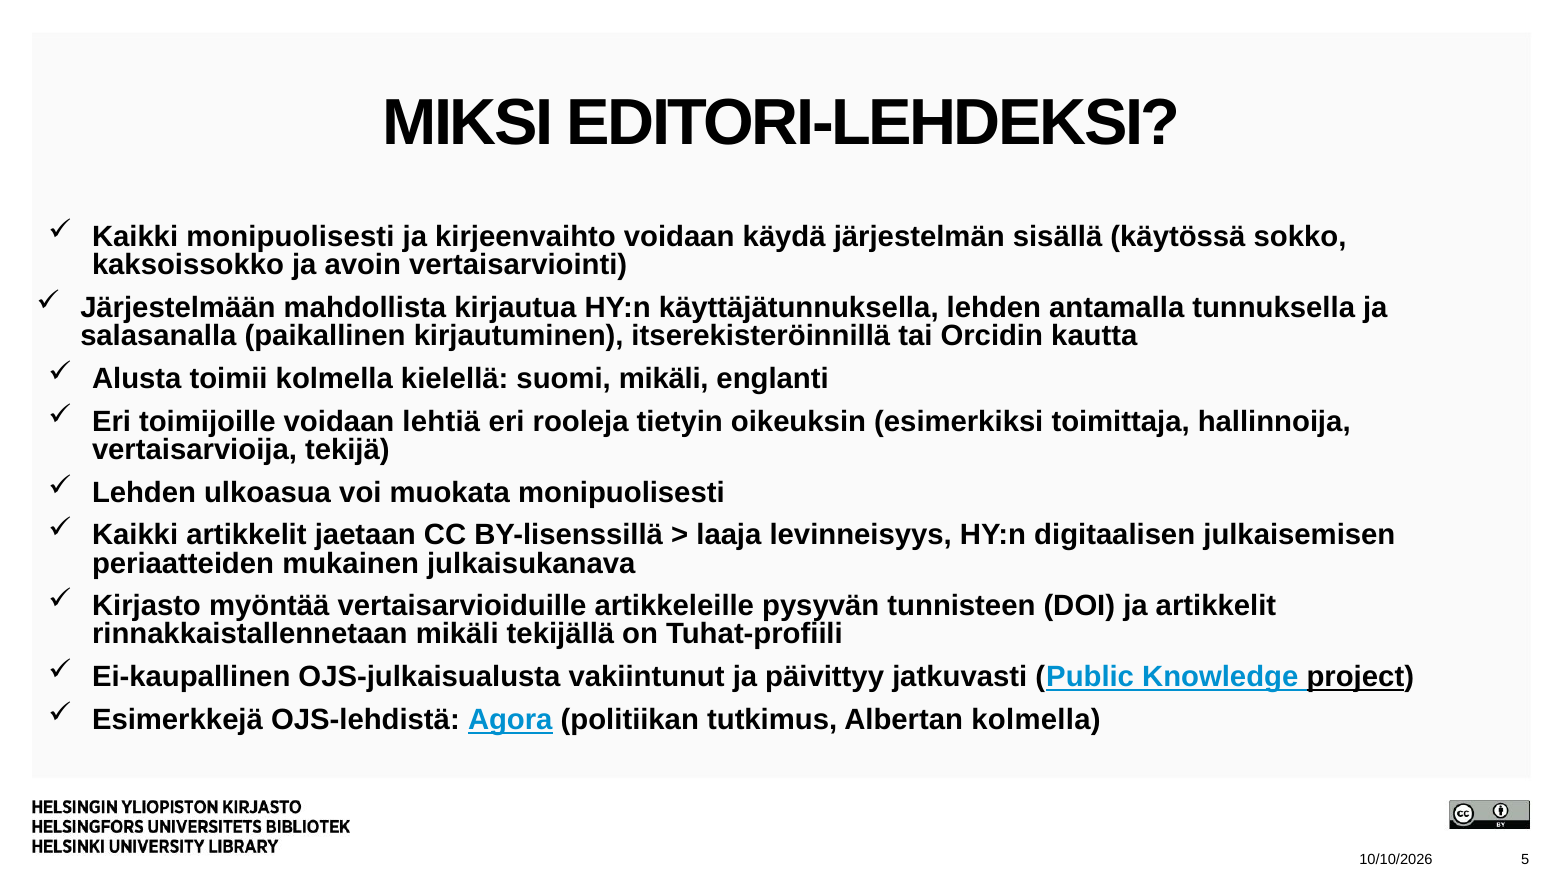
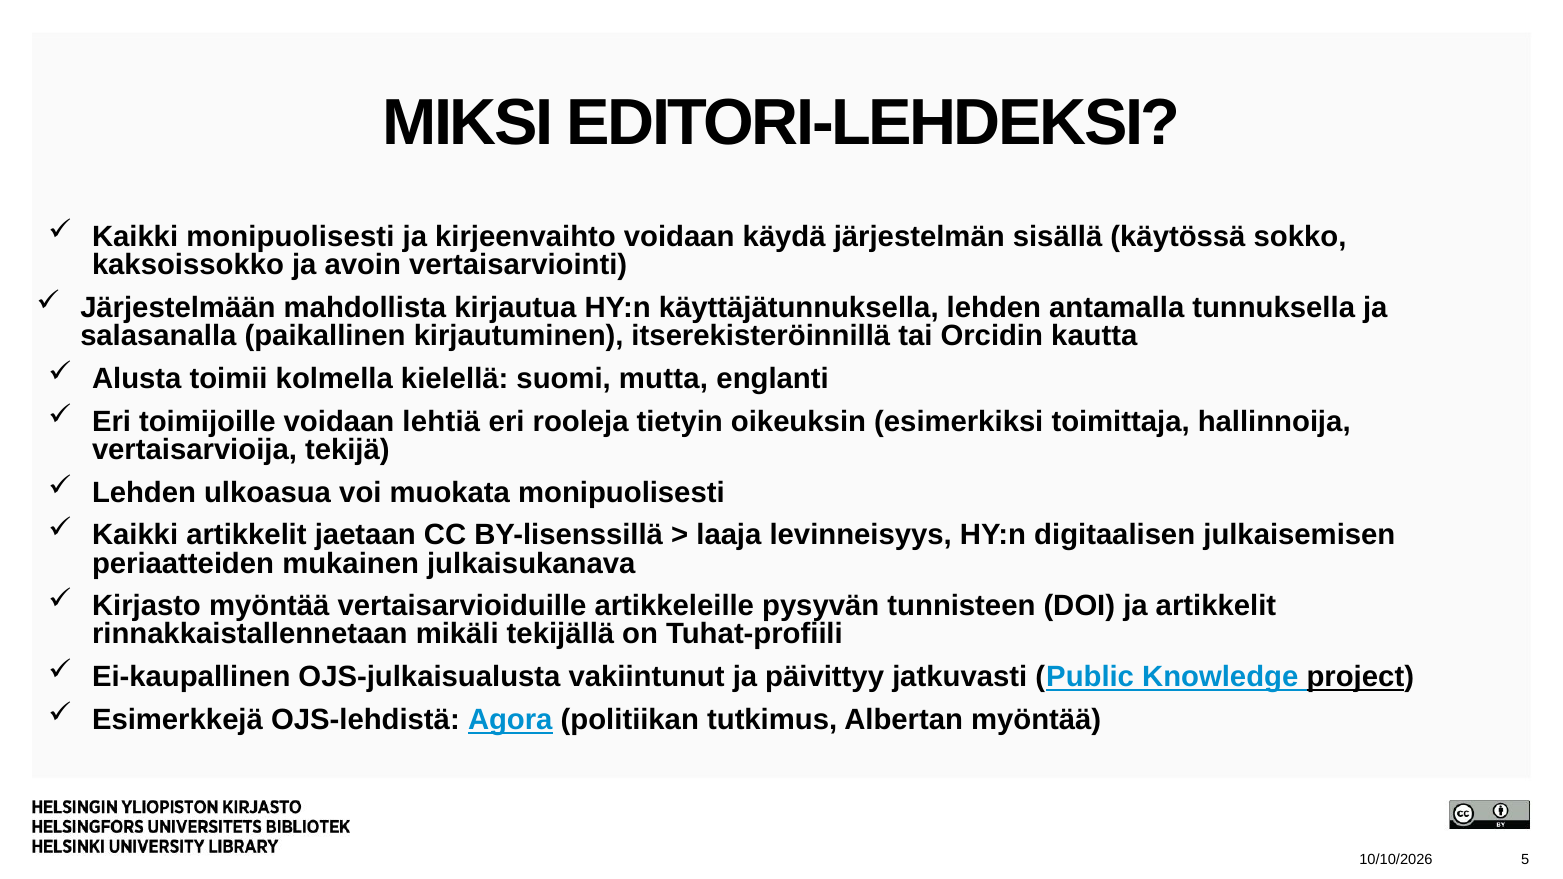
suomi mikäli: mikäli -> mutta (663, 379)
Albertan kolmella: kolmella -> myöntää (1036, 720)
